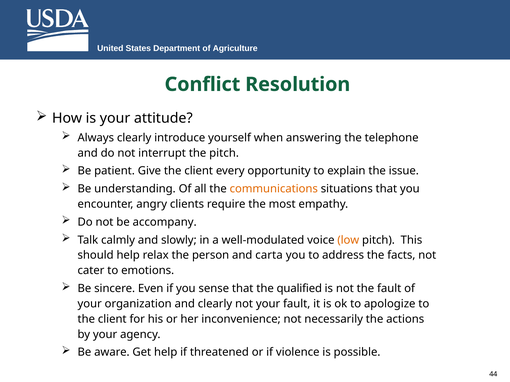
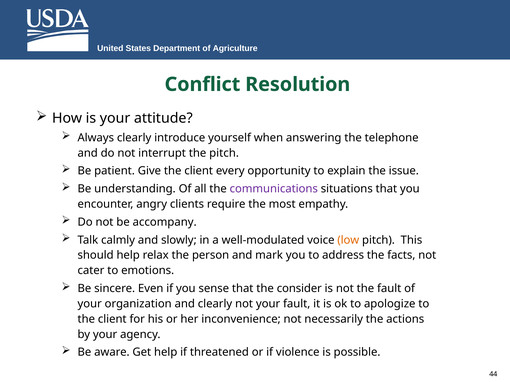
communications colour: orange -> purple (274, 189)
carta: carta -> mark (269, 256)
qualified: qualified -> consider (299, 289)
